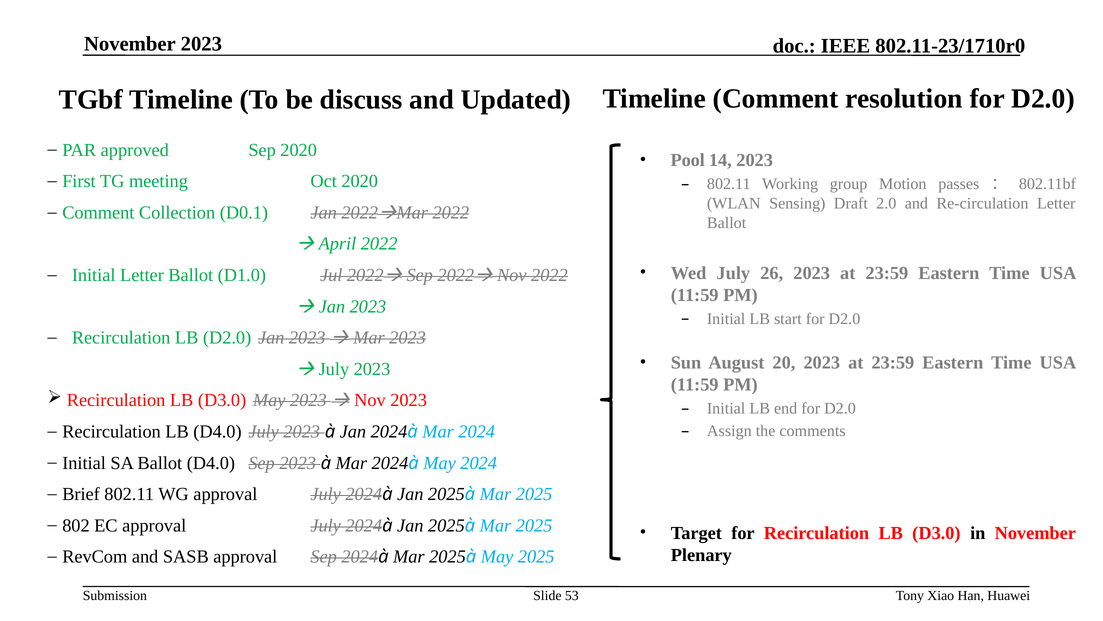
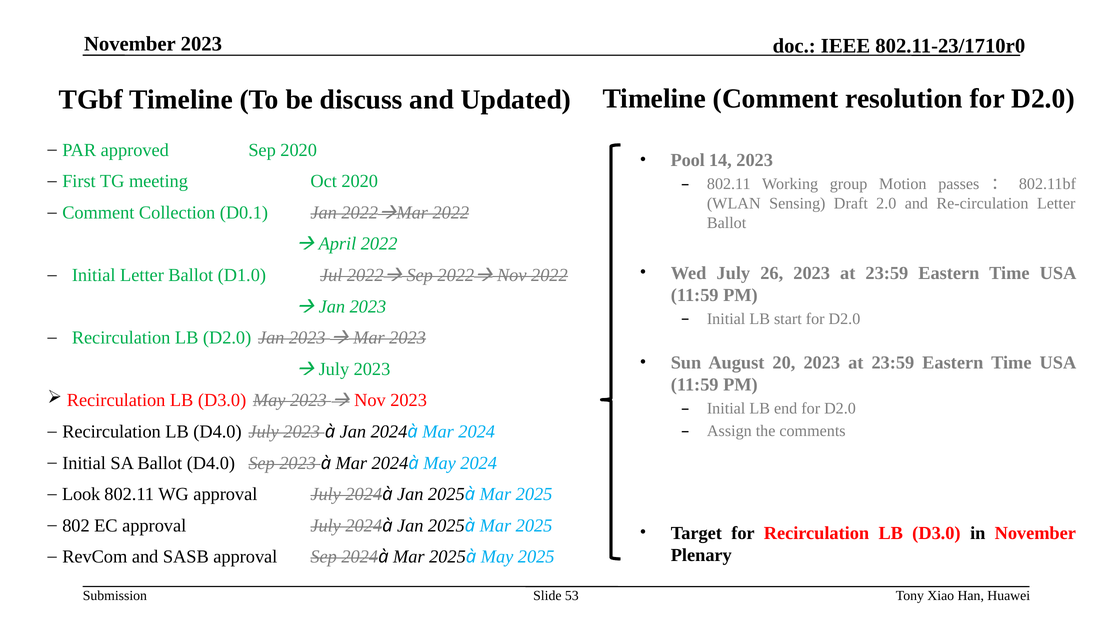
Brief: Brief -> Look (81, 494)
